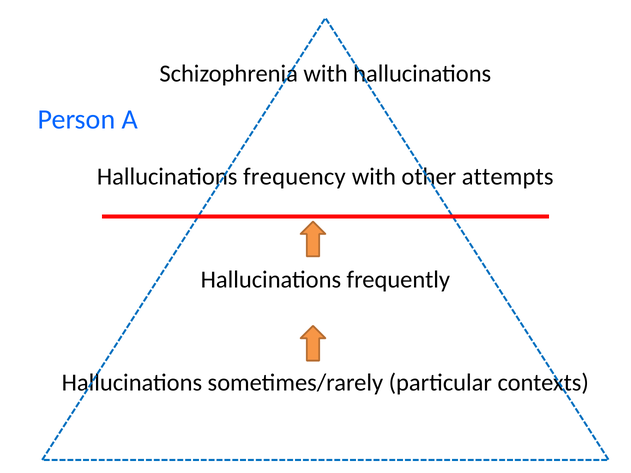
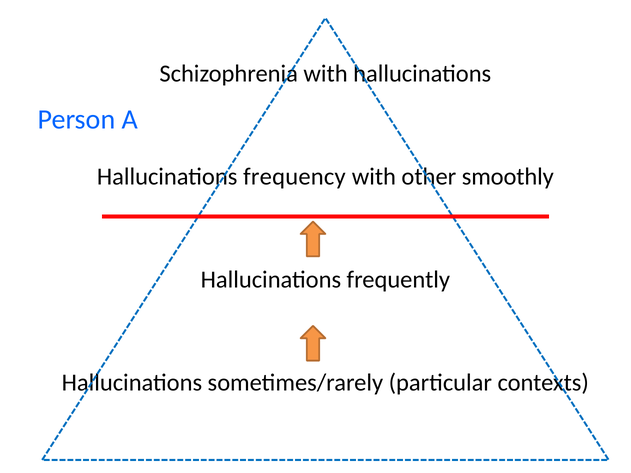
attempts: attempts -> smoothly (508, 177)
